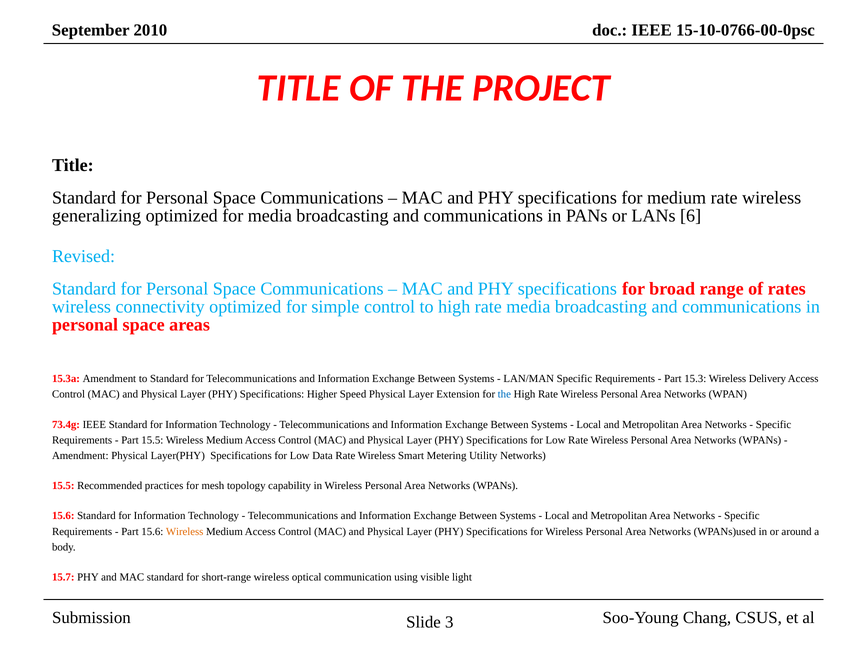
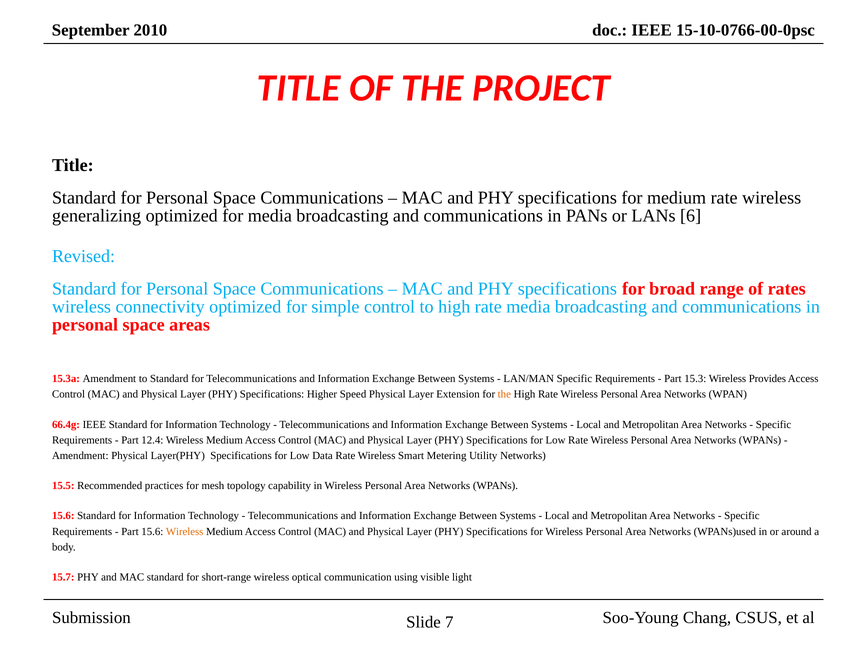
Delivery: Delivery -> Provides (767, 379)
the colour: blue -> orange (504, 395)
73.4g: 73.4g -> 66.4g (66, 425)
Part 15.5: 15.5 -> 12.4 (152, 440)
3: 3 -> 7 (449, 622)
